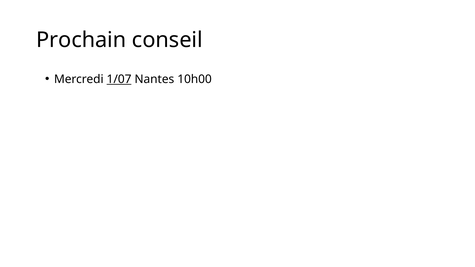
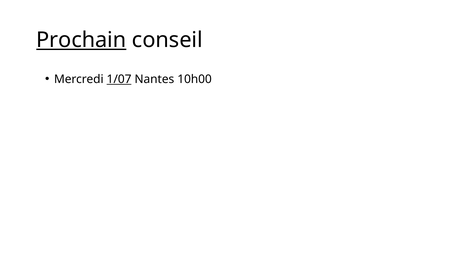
Prochain underline: none -> present (81, 40)
